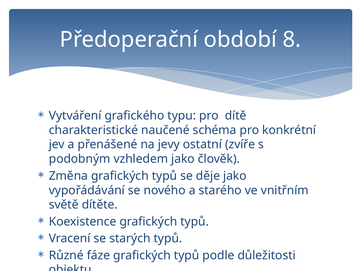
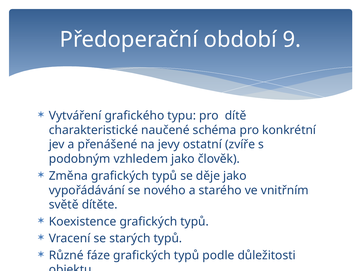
8: 8 -> 9 (292, 40)
